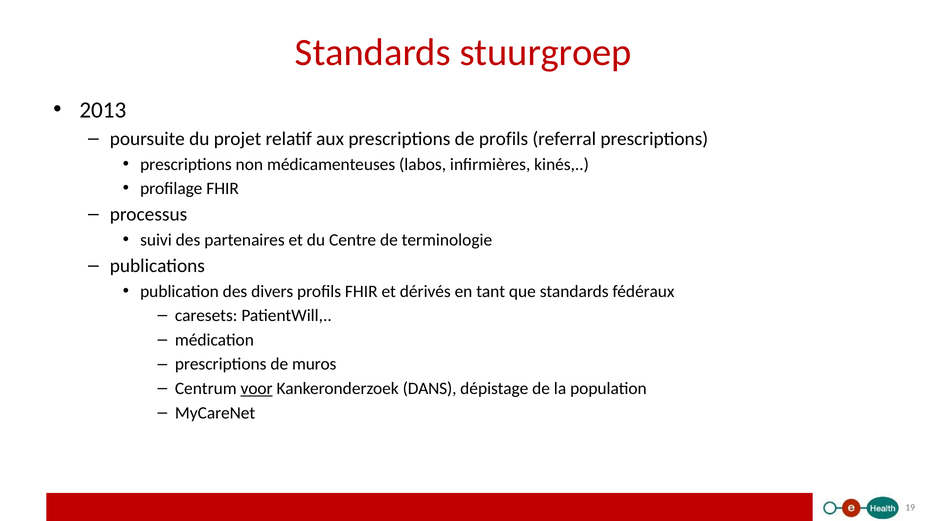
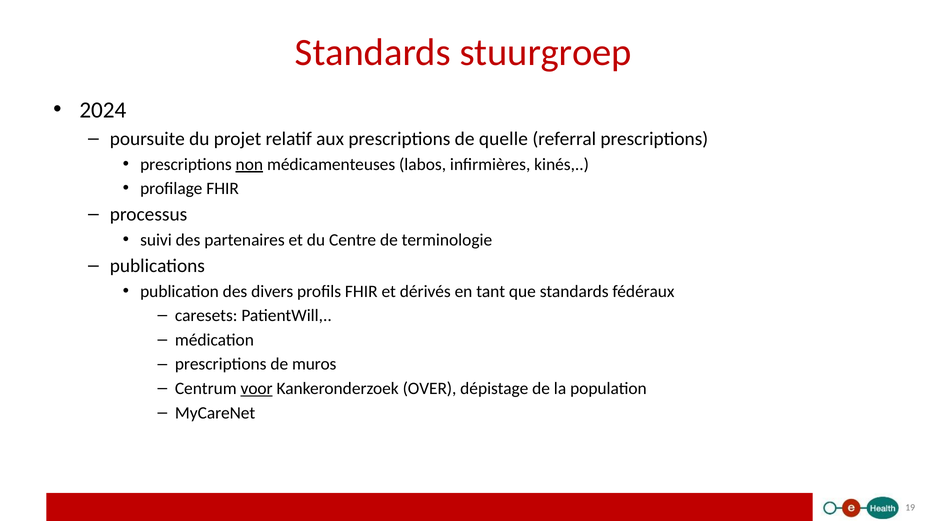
2013: 2013 -> 2024 (103, 110)
de profils: profils -> quelle (503, 139)
non underline: none -> present (249, 164)
DANS: DANS -> OVER (430, 389)
